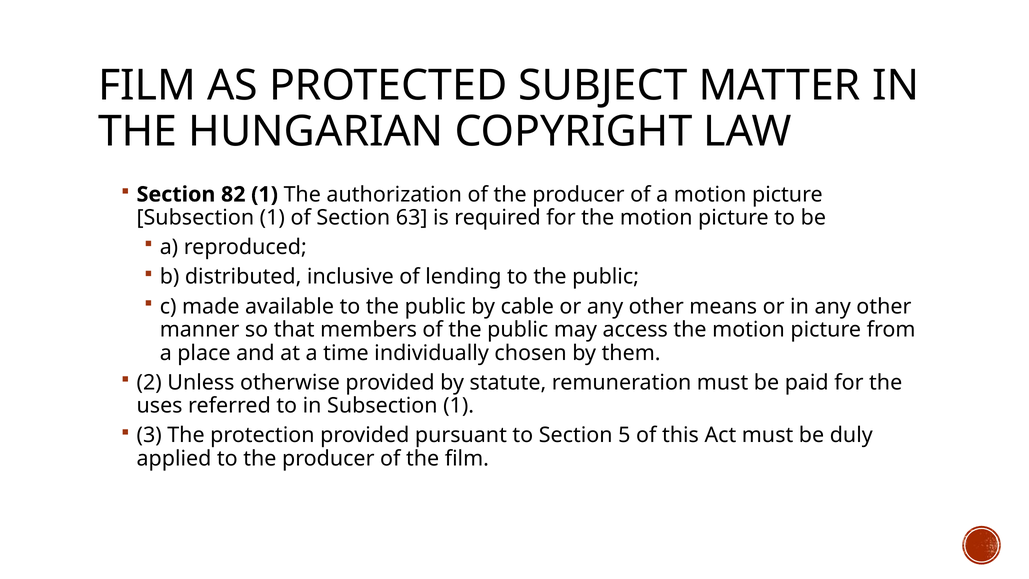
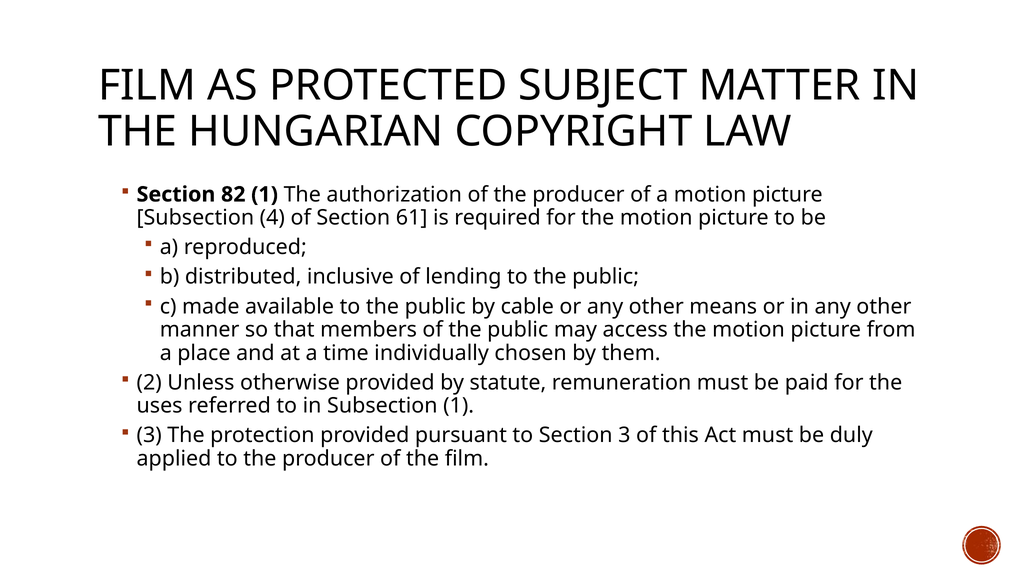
1: 1 -> 4 (272, 218)
63: 63 -> 61 (412, 218)
Section 5: 5 -> 3 (624, 435)
